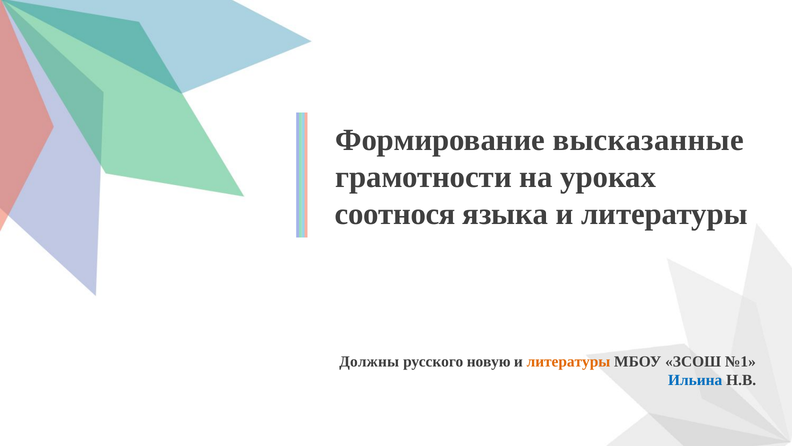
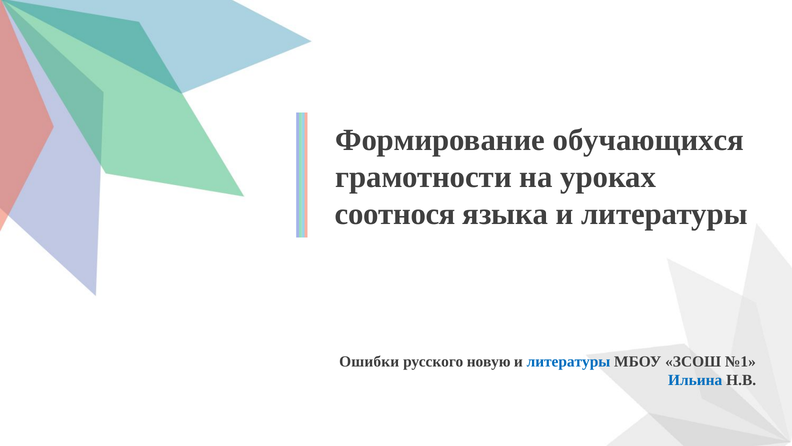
высказанные: высказанные -> обучающихся (648, 140)
Должны: Должны -> Ошибки (369, 361)
литературы colour: orange -> blue (568, 361)
